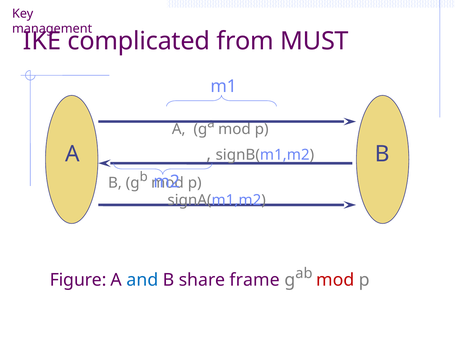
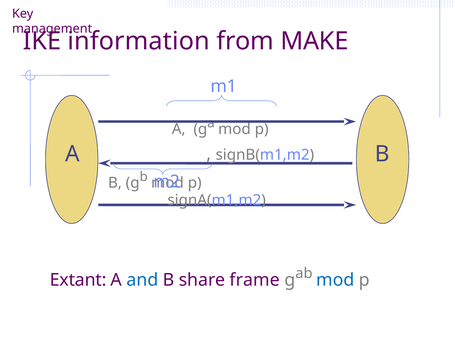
complicated: complicated -> information (139, 41)
MUST: MUST -> MAKE (314, 41)
Figure: Figure -> Extant (78, 280)
mod colour: red -> blue (335, 280)
